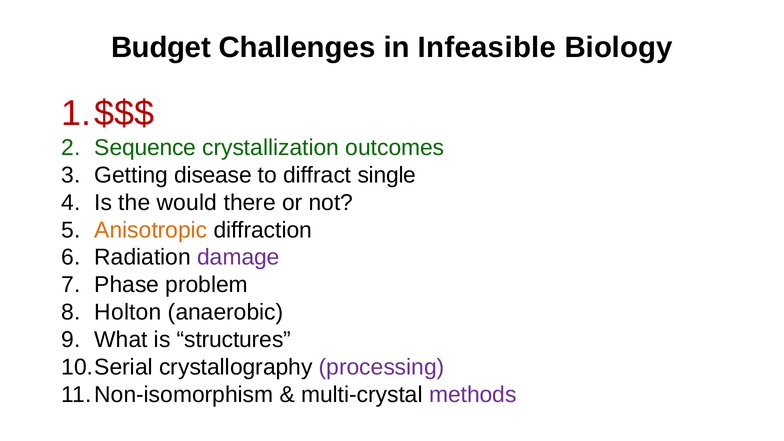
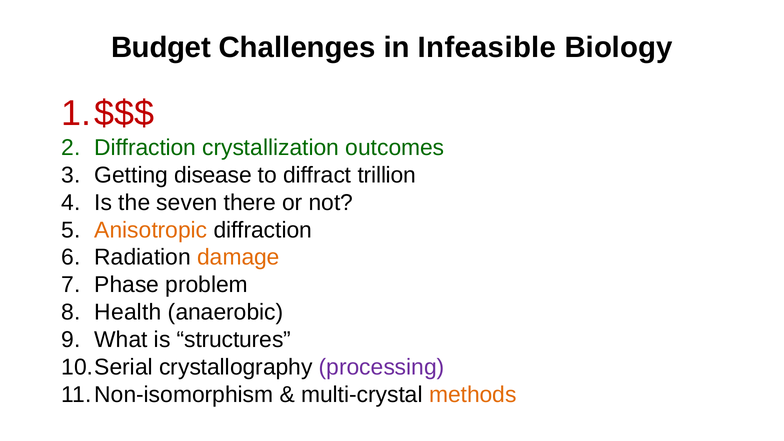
Sequence: Sequence -> Diffraction (145, 148)
single: single -> trillion (387, 175)
would: would -> seven (187, 203)
damage colour: purple -> orange (238, 257)
Holton: Holton -> Health (128, 312)
methods colour: purple -> orange (473, 395)
